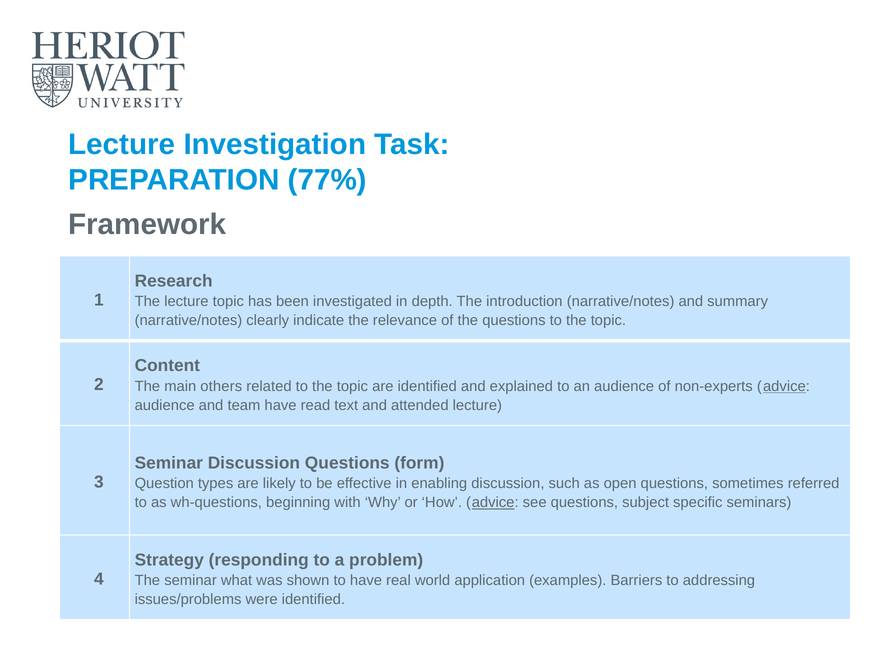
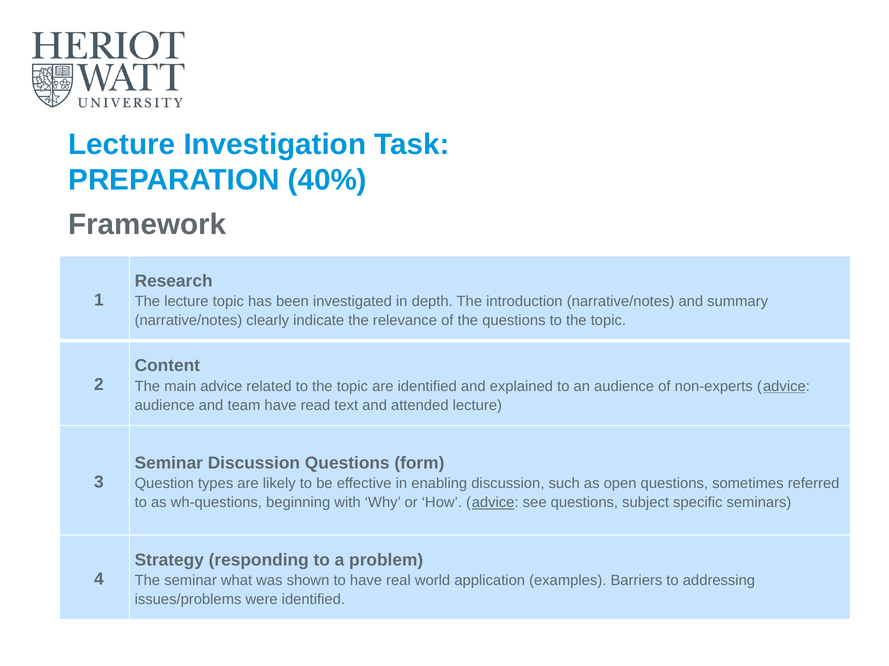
77%: 77% -> 40% (327, 180)
main others: others -> advice (221, 387)
